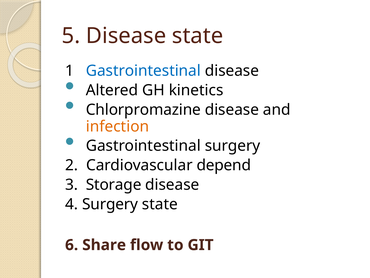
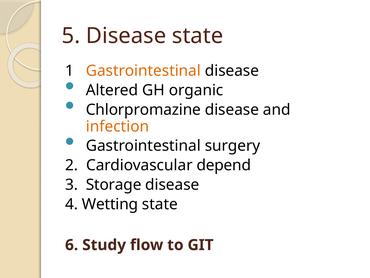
Gastrointestinal colour: blue -> orange (143, 71)
kinetics: kinetics -> organic (196, 90)
4 Surgery: Surgery -> Wetting (110, 204)
Share: Share -> Study (104, 245)
